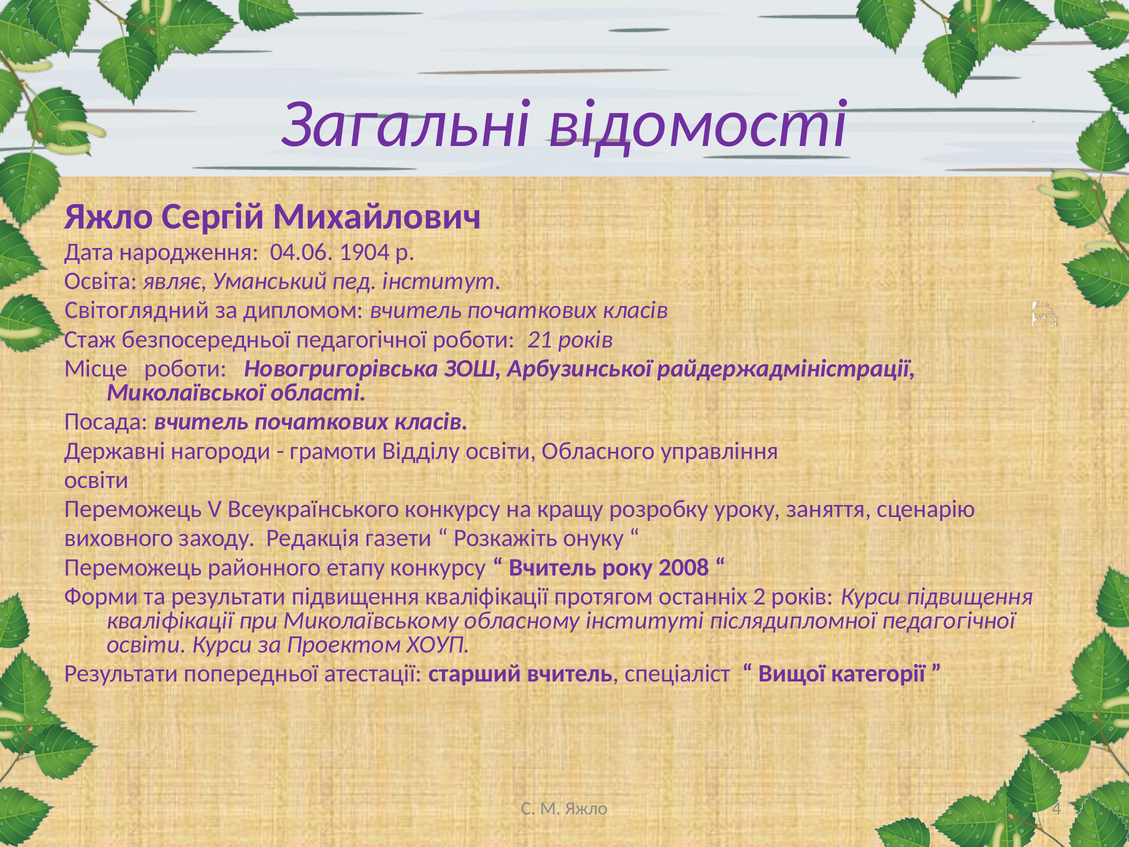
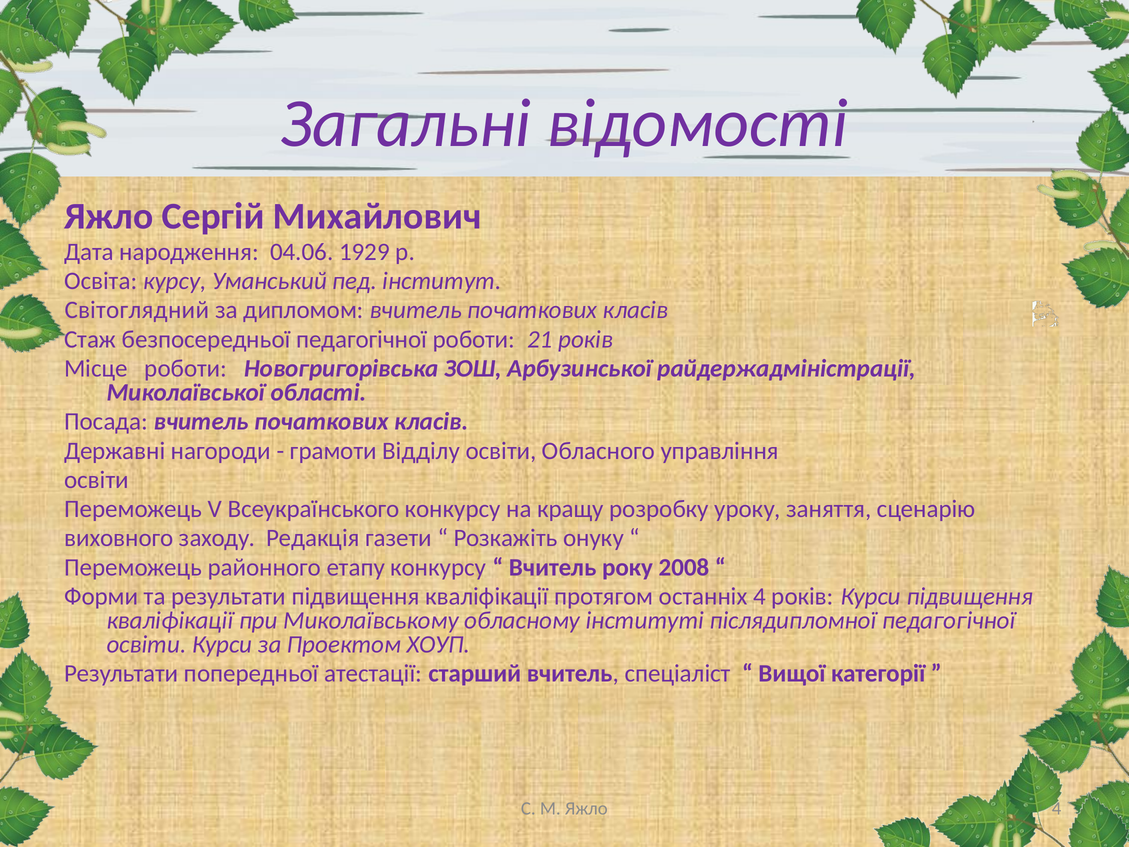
1904: 1904 -> 1929 (364, 252)
являє: являє -> курсу (175, 281)
останніх 2: 2 -> 4 (760, 596)
